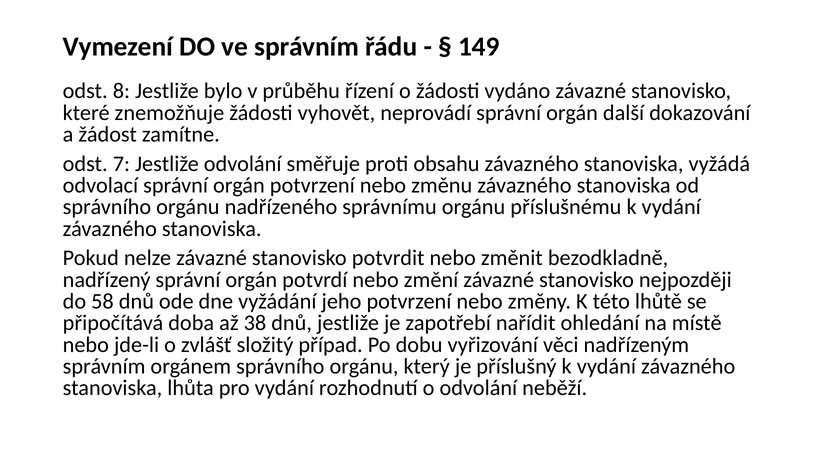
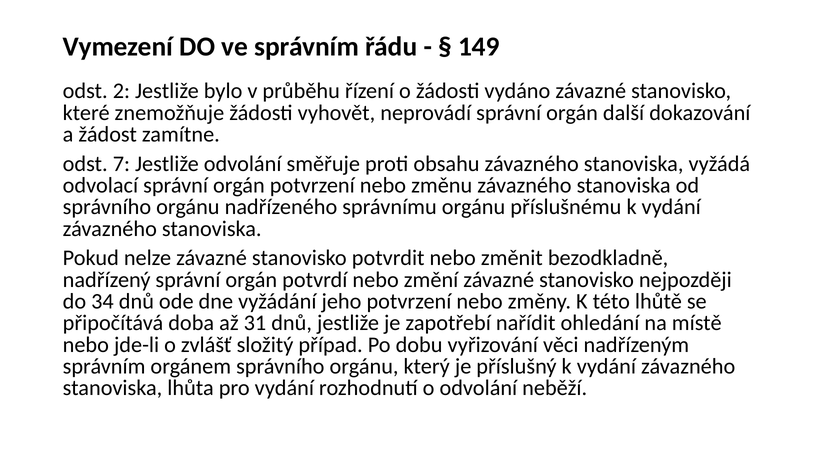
8: 8 -> 2 (121, 91)
58: 58 -> 34 (102, 301)
38: 38 -> 31 (255, 323)
